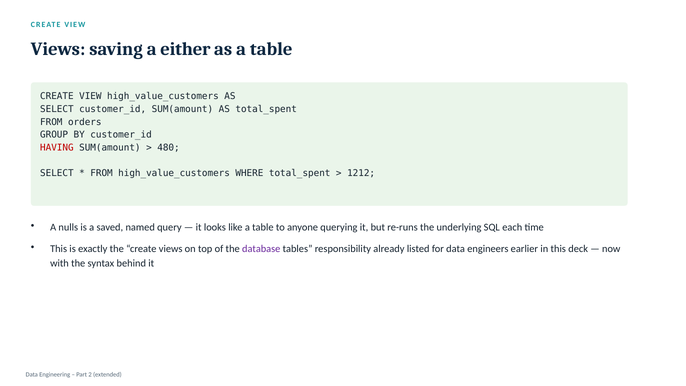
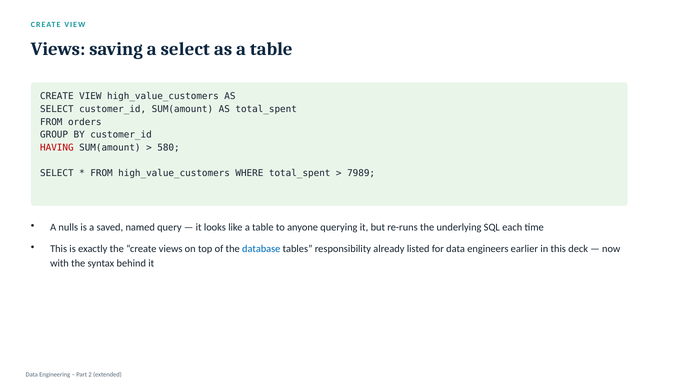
a either: either -> select (185, 49)
480: 480 -> 580 (169, 148)
1212: 1212 -> 7989 (361, 173)
database colour: purple -> blue (261, 249)
